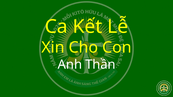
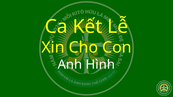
Thần: Thần -> Hình (100, 65)
